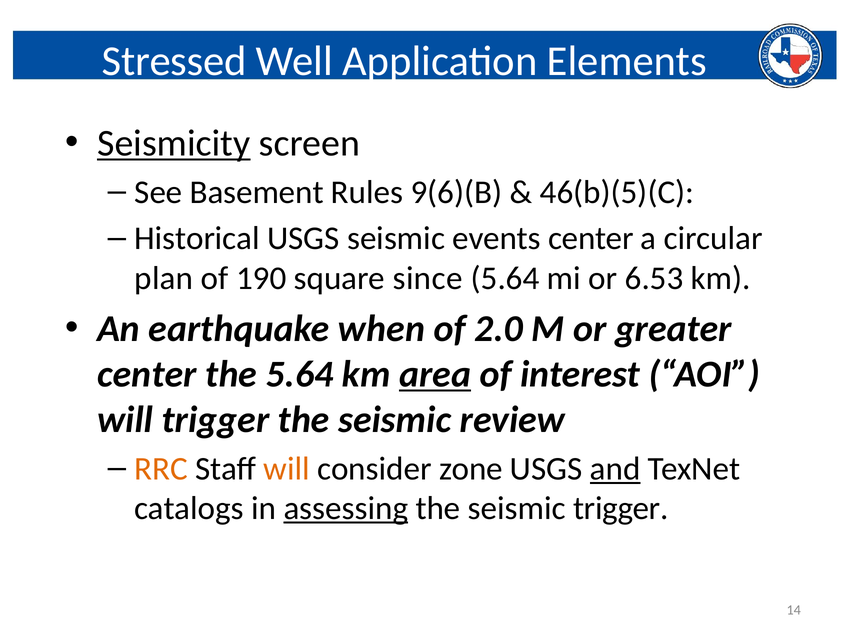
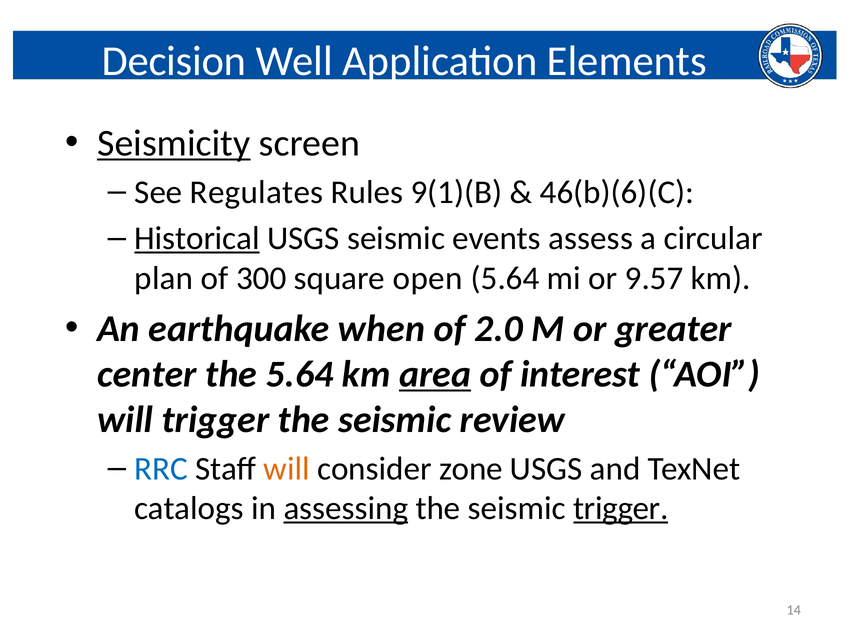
Stressed: Stressed -> Decision (174, 61)
Basement: Basement -> Regulates (257, 192)
9(6)(B: 9(6)(B -> 9(1)(B (456, 192)
46(b)(5)(C: 46(b)(5)(C -> 46(b)(6)(C (617, 192)
Historical underline: none -> present (197, 238)
events center: center -> assess (591, 238)
190: 190 -> 300 (261, 278)
since: since -> open (428, 278)
6.53: 6.53 -> 9.57 (654, 278)
RRC colour: orange -> blue (161, 469)
and underline: present -> none (615, 469)
trigger underline: none -> present (621, 508)
